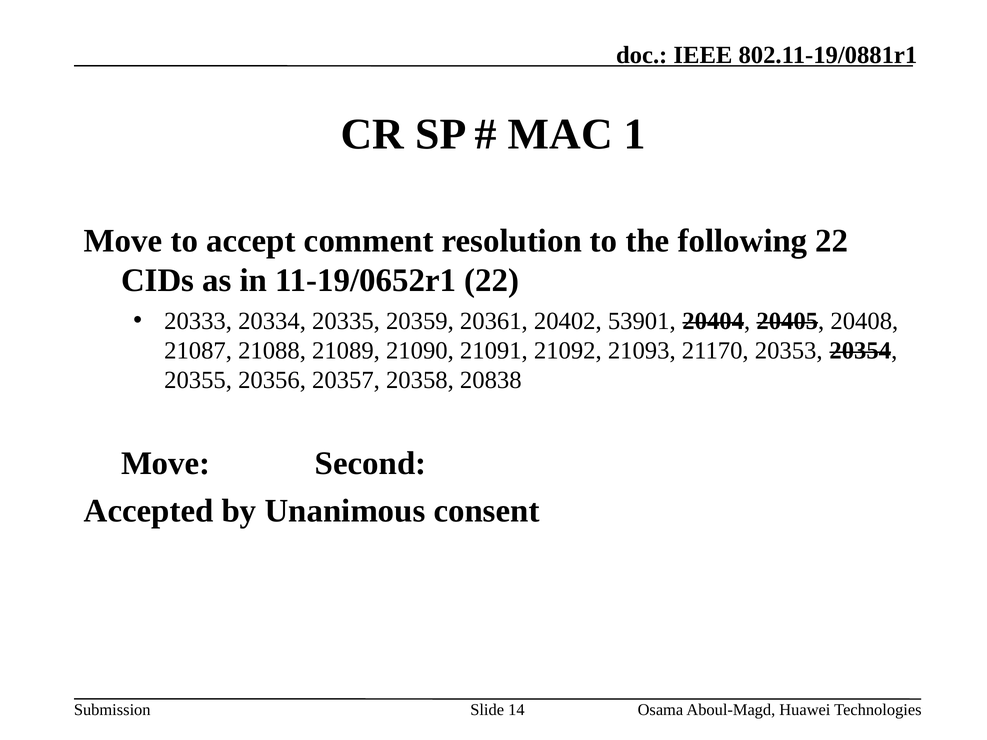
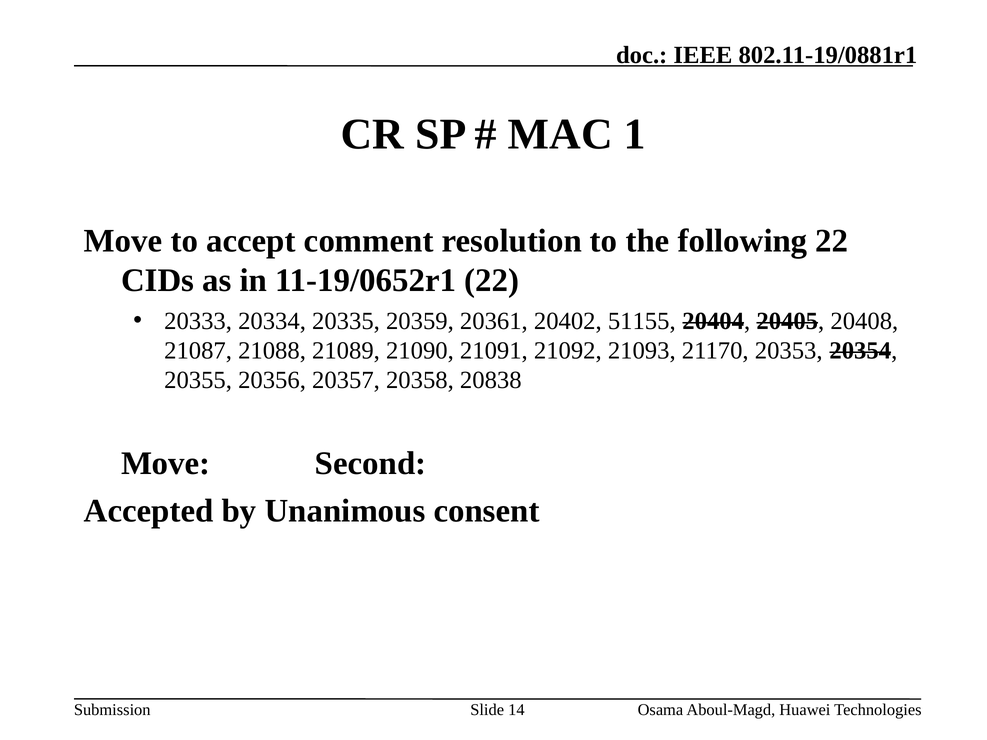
53901: 53901 -> 51155 (642, 321)
